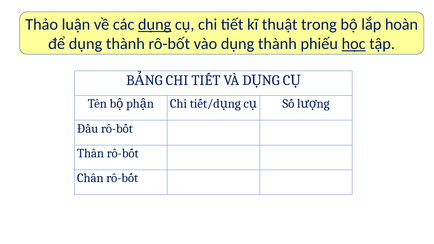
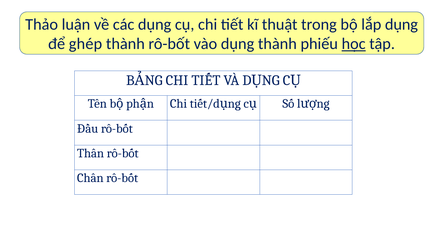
dụng underline: present -> none (155, 24)
lắp hoàn: hoàn -> dụng (401, 24)
để dụng: dụng -> ghép (85, 44)
